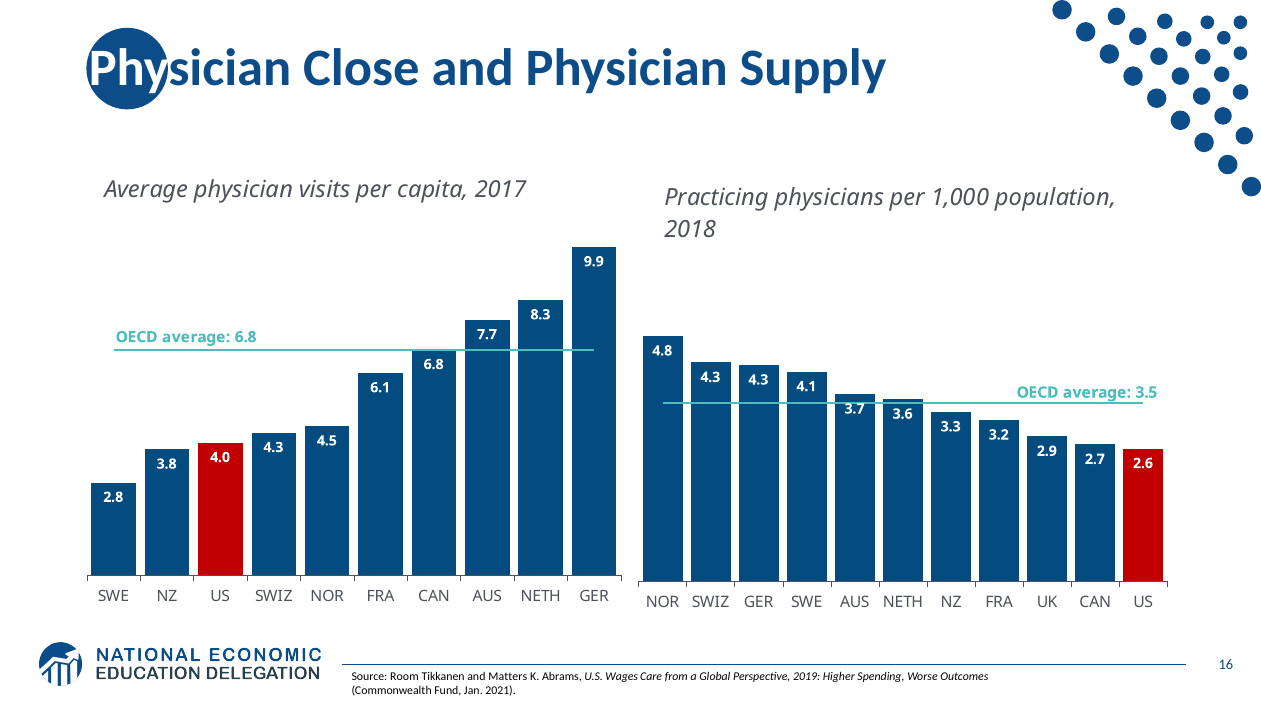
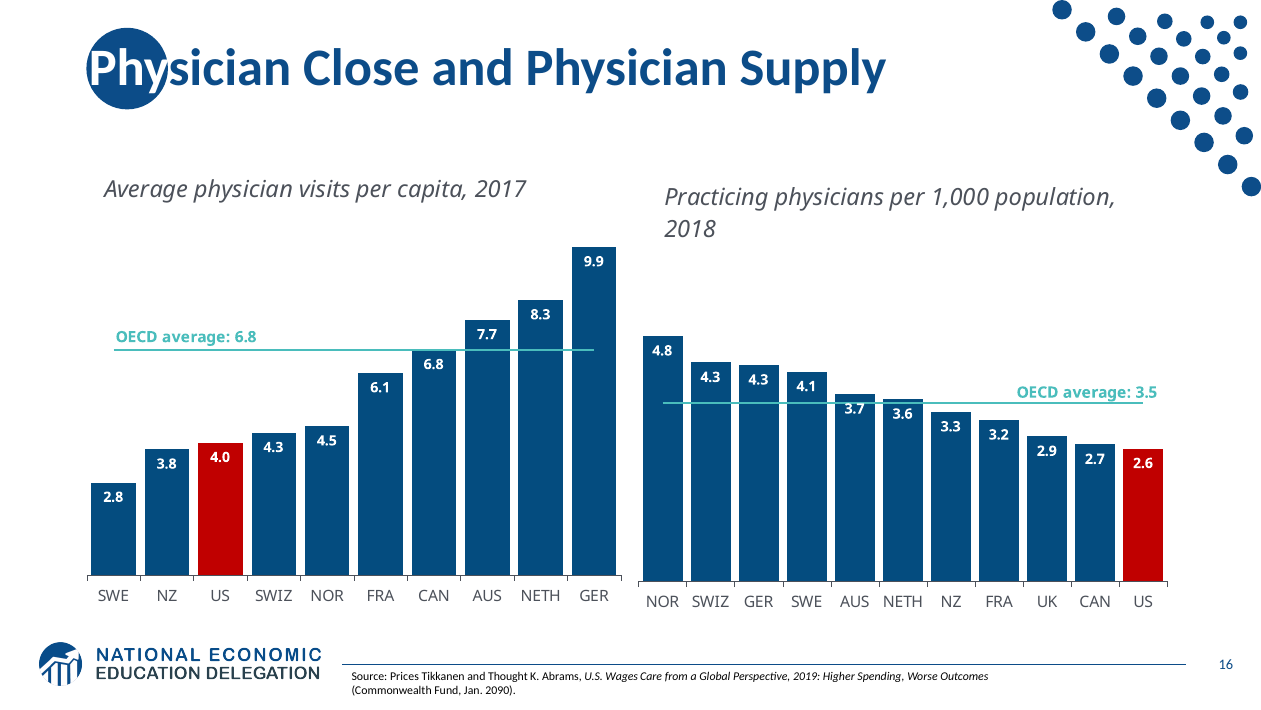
Room: Room -> Prices (404, 676)
Matters: Matters -> Thought (508, 676)
2021: 2021 -> 2090 (501, 690)
